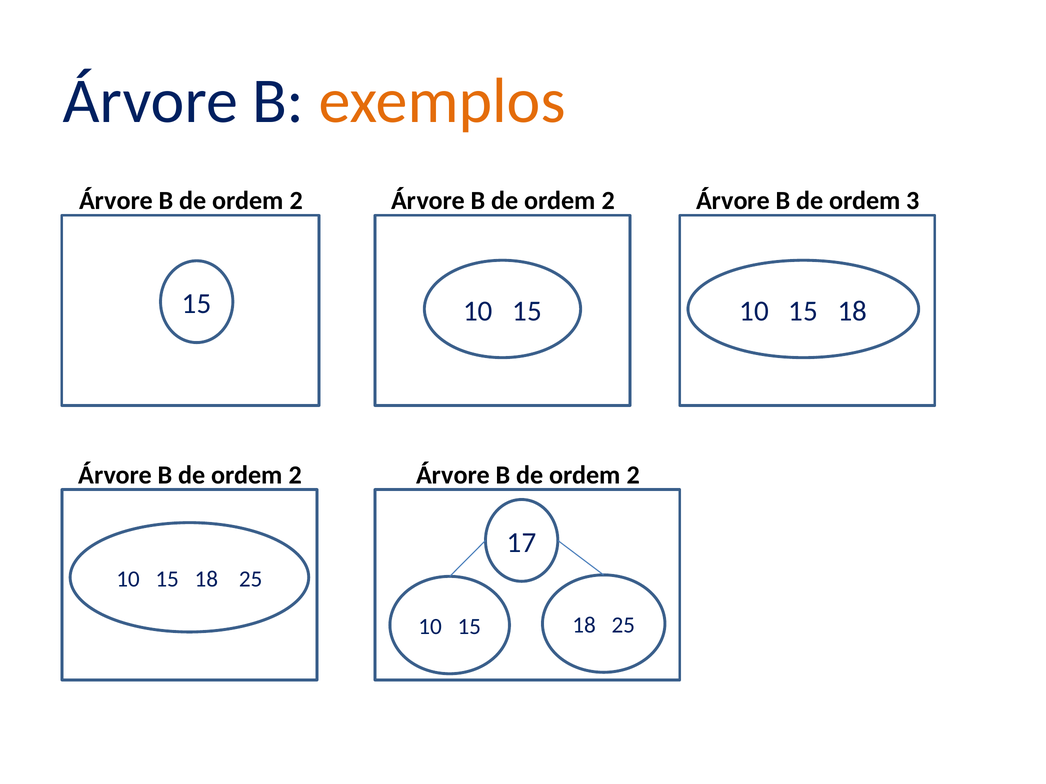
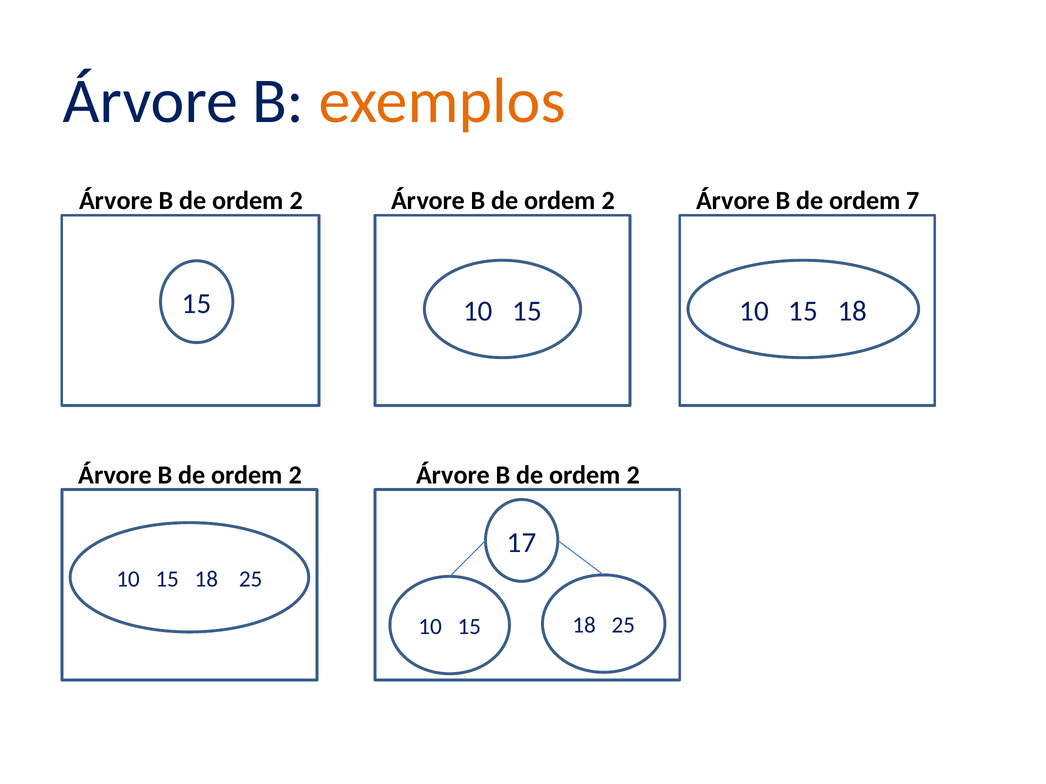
3: 3 -> 7 (913, 201)
